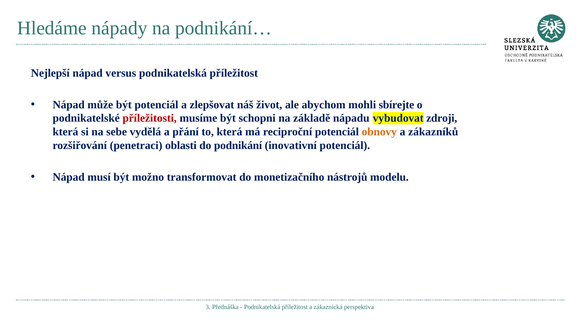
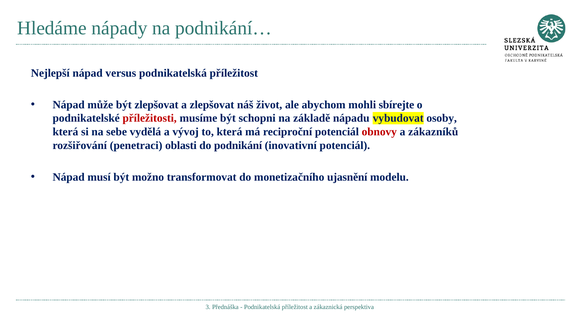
být potenciál: potenciál -> zlepšovat (156, 105)
zdroji: zdroji -> osoby (442, 118)
přání: přání -> vývoj (186, 132)
obnovy colour: orange -> red (379, 132)
nástrojů: nástrojů -> ujasnění (347, 177)
